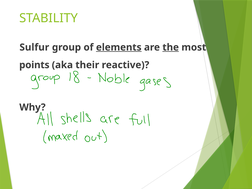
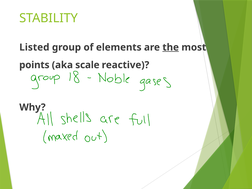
Sulfur: Sulfur -> Listed (34, 47)
elements underline: present -> none (119, 47)
their: their -> scale (87, 65)
